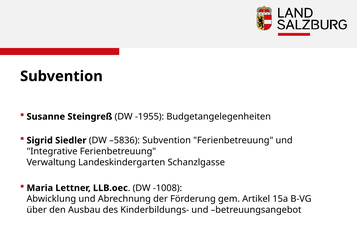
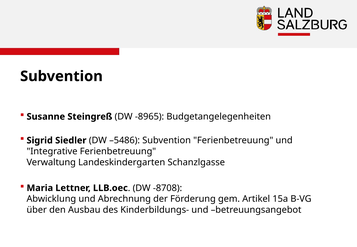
-1955: -1955 -> -8965 (150, 117)
–5836: –5836 -> –5486 (125, 140)
-1008: -1008 -> -8708 (168, 188)
